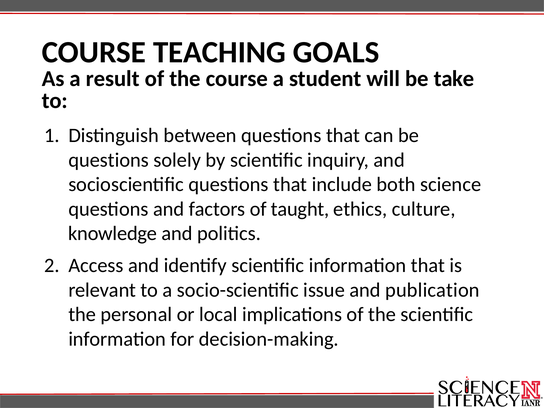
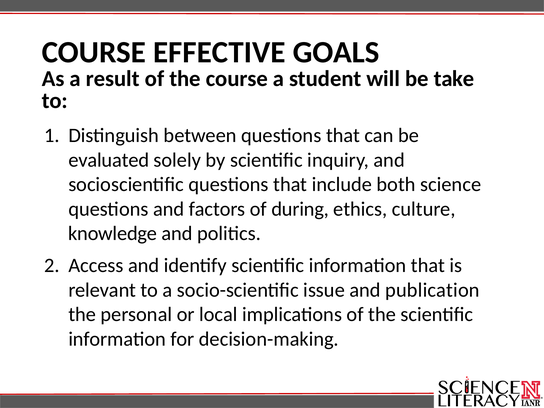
TEACHING: TEACHING -> EFFECTIVE (219, 52)
questions: questions -> evaluated (109, 160)
taught: taught -> during (300, 209)
